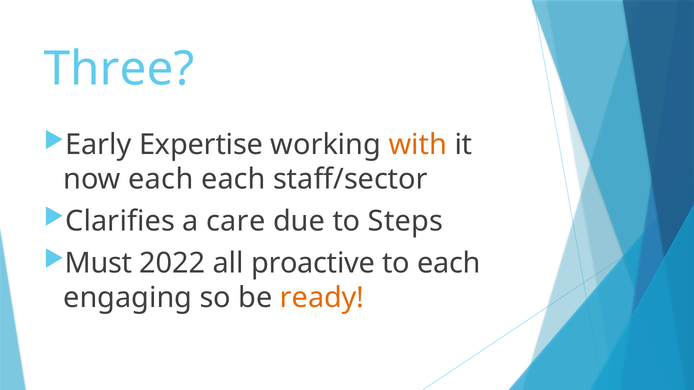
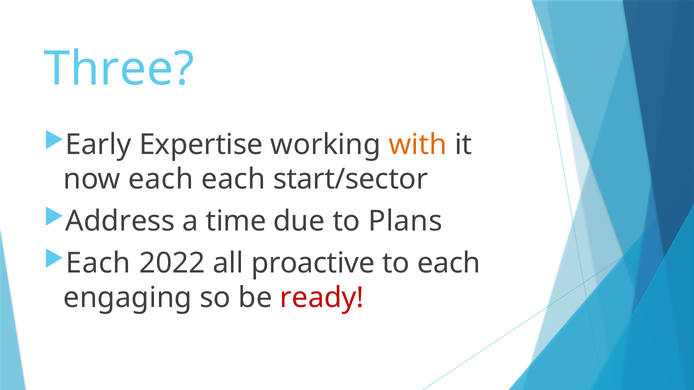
staff/sector: staff/sector -> start/sector (351, 180)
Clarifies: Clarifies -> Address (120, 222)
care: care -> time (236, 222)
Steps: Steps -> Plans (405, 222)
Must: Must -> Each (98, 263)
ready colour: orange -> red (322, 298)
